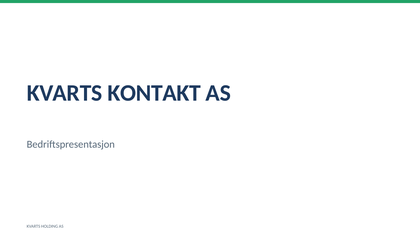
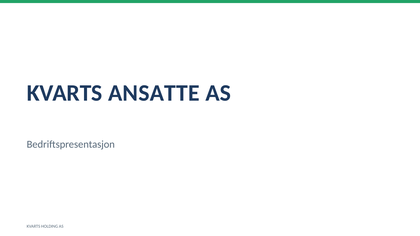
KONTAKT: KONTAKT -> ANSATTE (154, 93)
